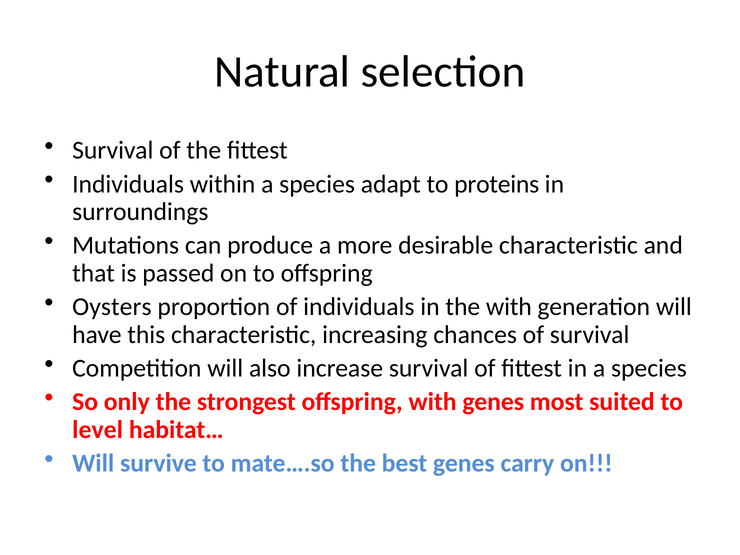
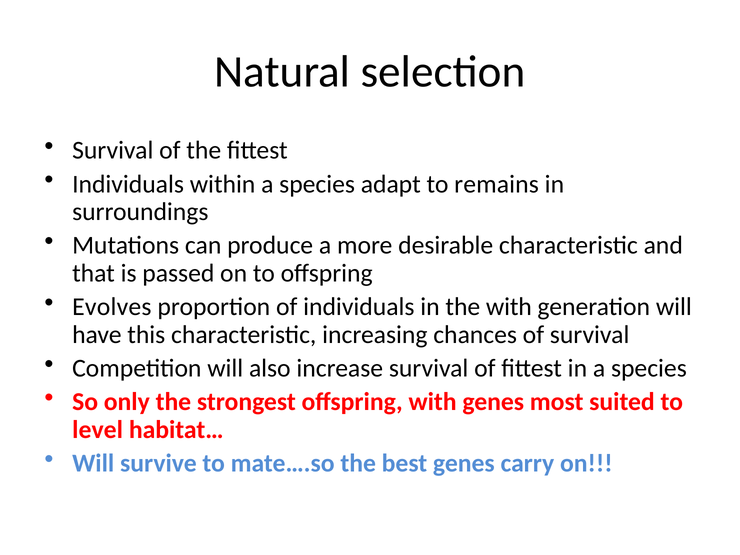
proteins: proteins -> remains (497, 184)
Oysters: Oysters -> Evolves (112, 307)
